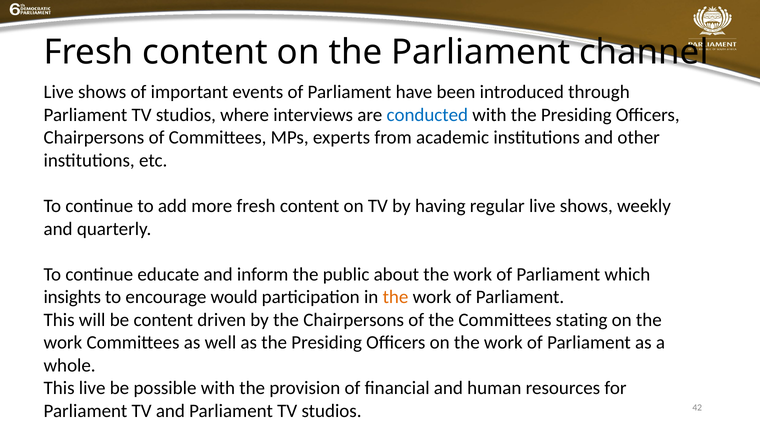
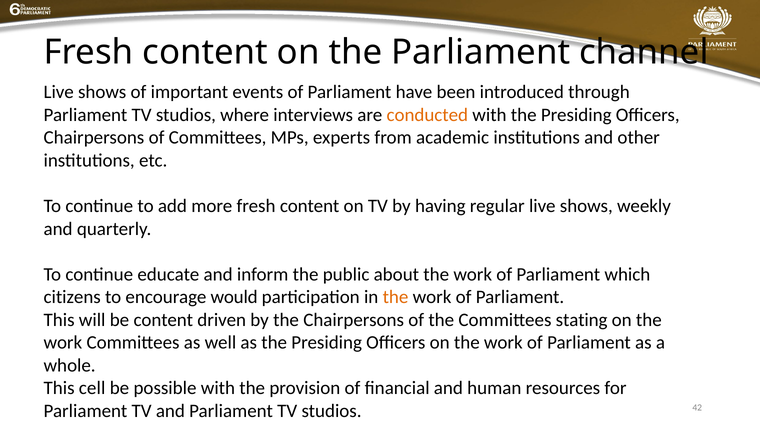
conducted colour: blue -> orange (427, 115)
insights: insights -> citizens (72, 297)
This live: live -> cell (92, 389)
